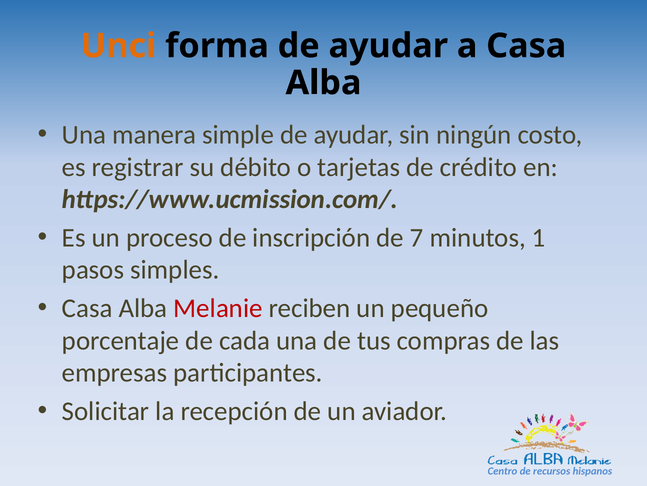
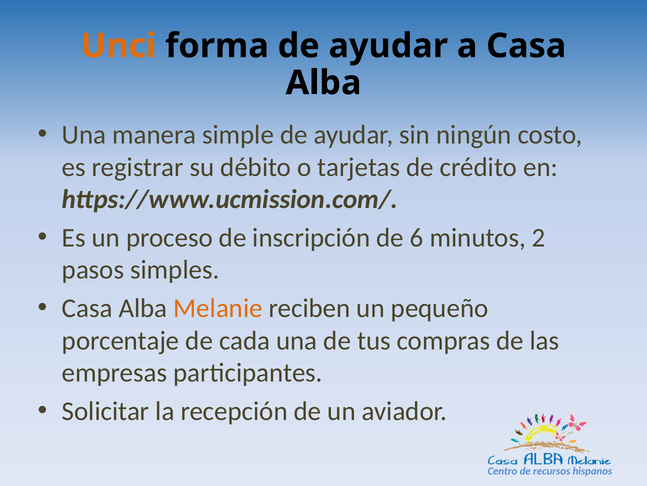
7: 7 -> 6 (417, 237)
1: 1 -> 2 (539, 237)
Melanie colour: red -> orange (218, 308)
